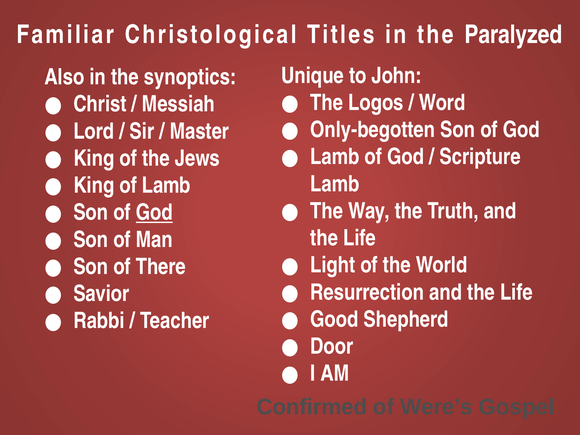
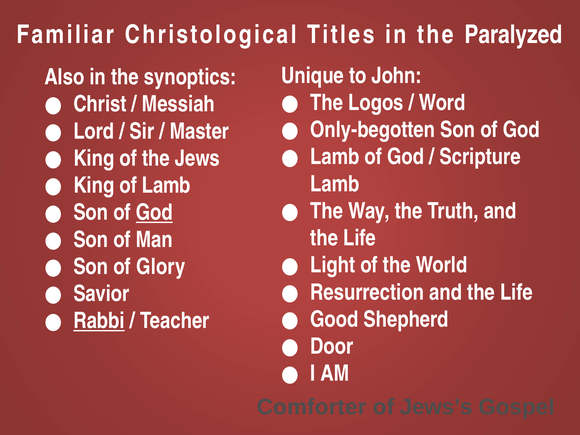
There: There -> Glory (161, 267)
Rabbi underline: none -> present (99, 321)
Confirmed: Confirmed -> Comforter (312, 407)
Were’s: Were’s -> Jews’s (436, 407)
